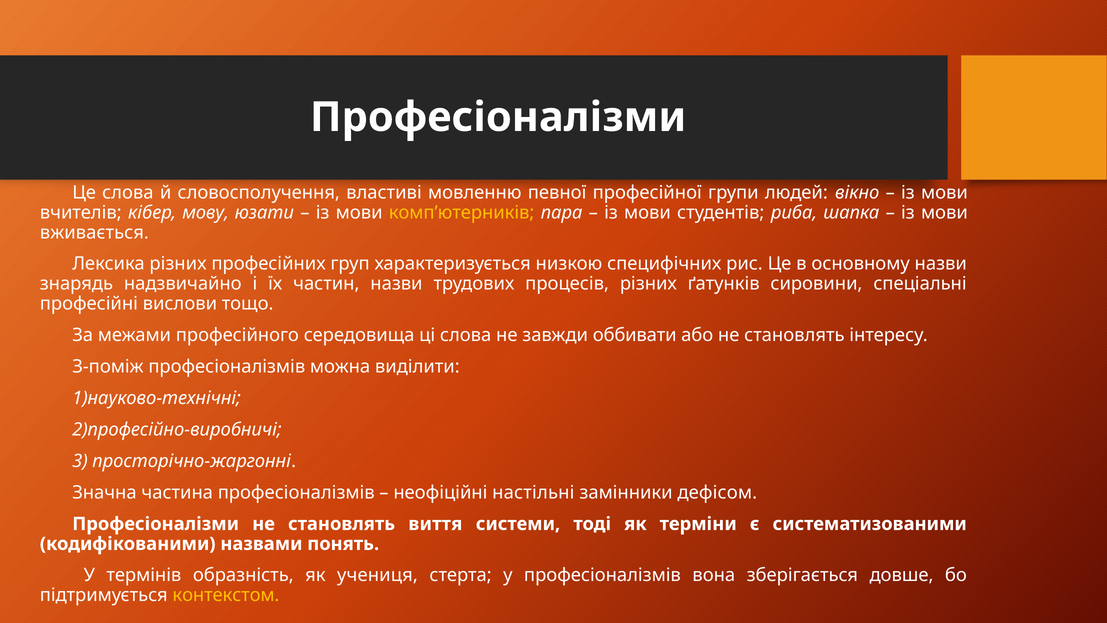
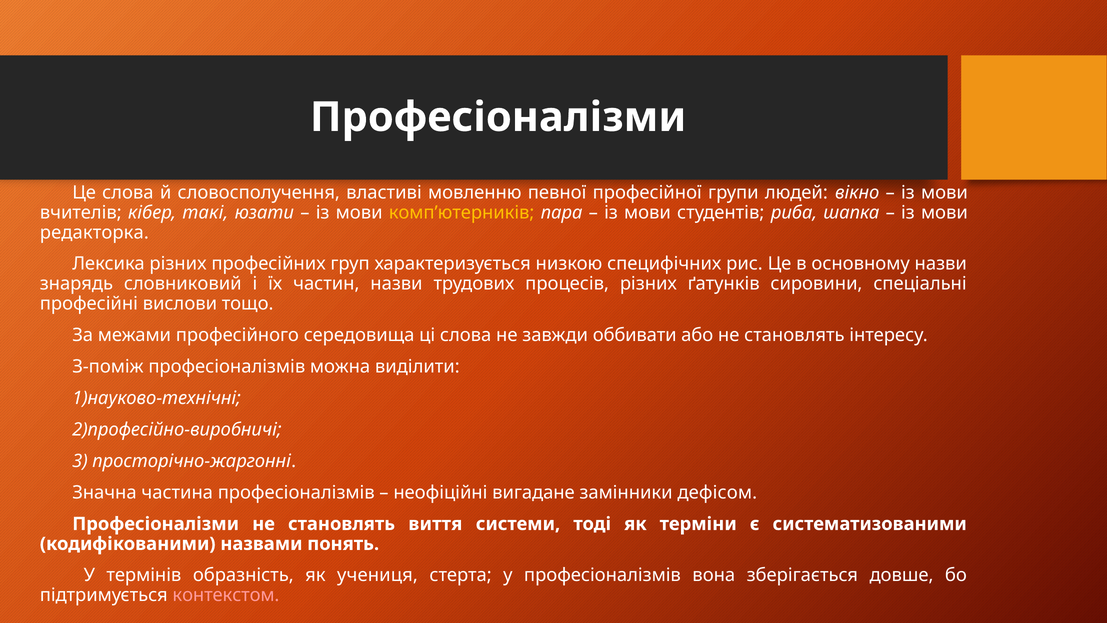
мову: мову -> такі (205, 212)
вживається: вживається -> редакторка (94, 232)
надзвичайно: надзвичайно -> словниковий (183, 284)
настільні: настільні -> вигадане (533, 492)
контекстом colour: yellow -> pink (226, 595)
